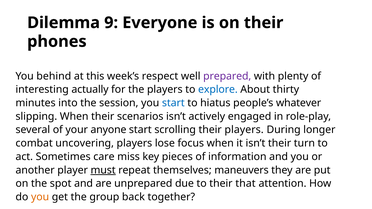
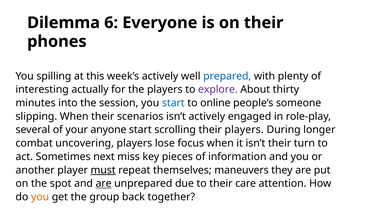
9: 9 -> 6 (111, 23)
behind: behind -> spilling (54, 76)
week’s respect: respect -> actively (160, 76)
prepared colour: purple -> blue (227, 76)
explore colour: blue -> purple (218, 90)
hiatus: hiatus -> online (215, 103)
whatever: whatever -> someone (299, 103)
care: care -> next (104, 157)
are underline: none -> present (104, 184)
that: that -> care (246, 184)
